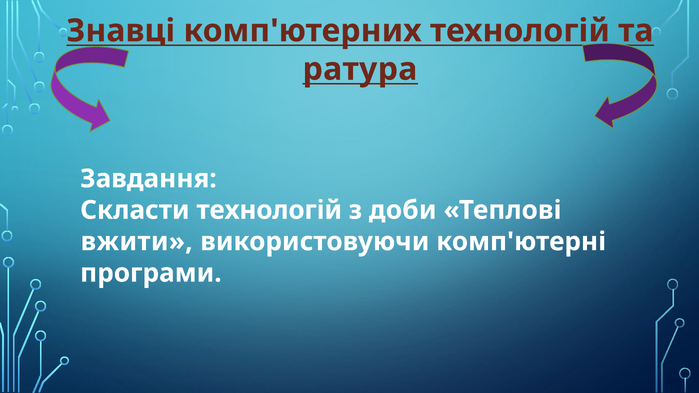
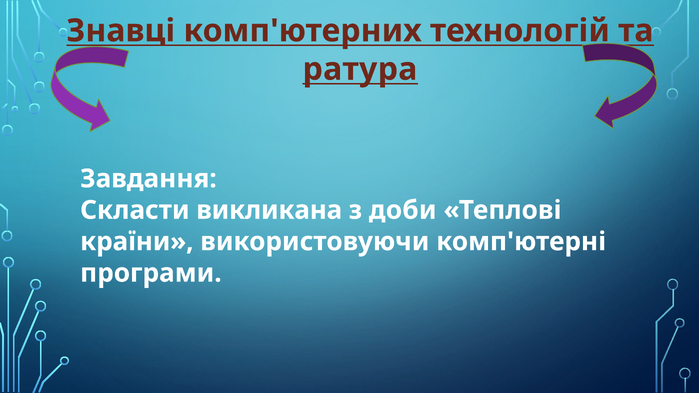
Скласти технологій: технологій -> викликана (269, 210)
вжити: вжити -> країни (137, 242)
